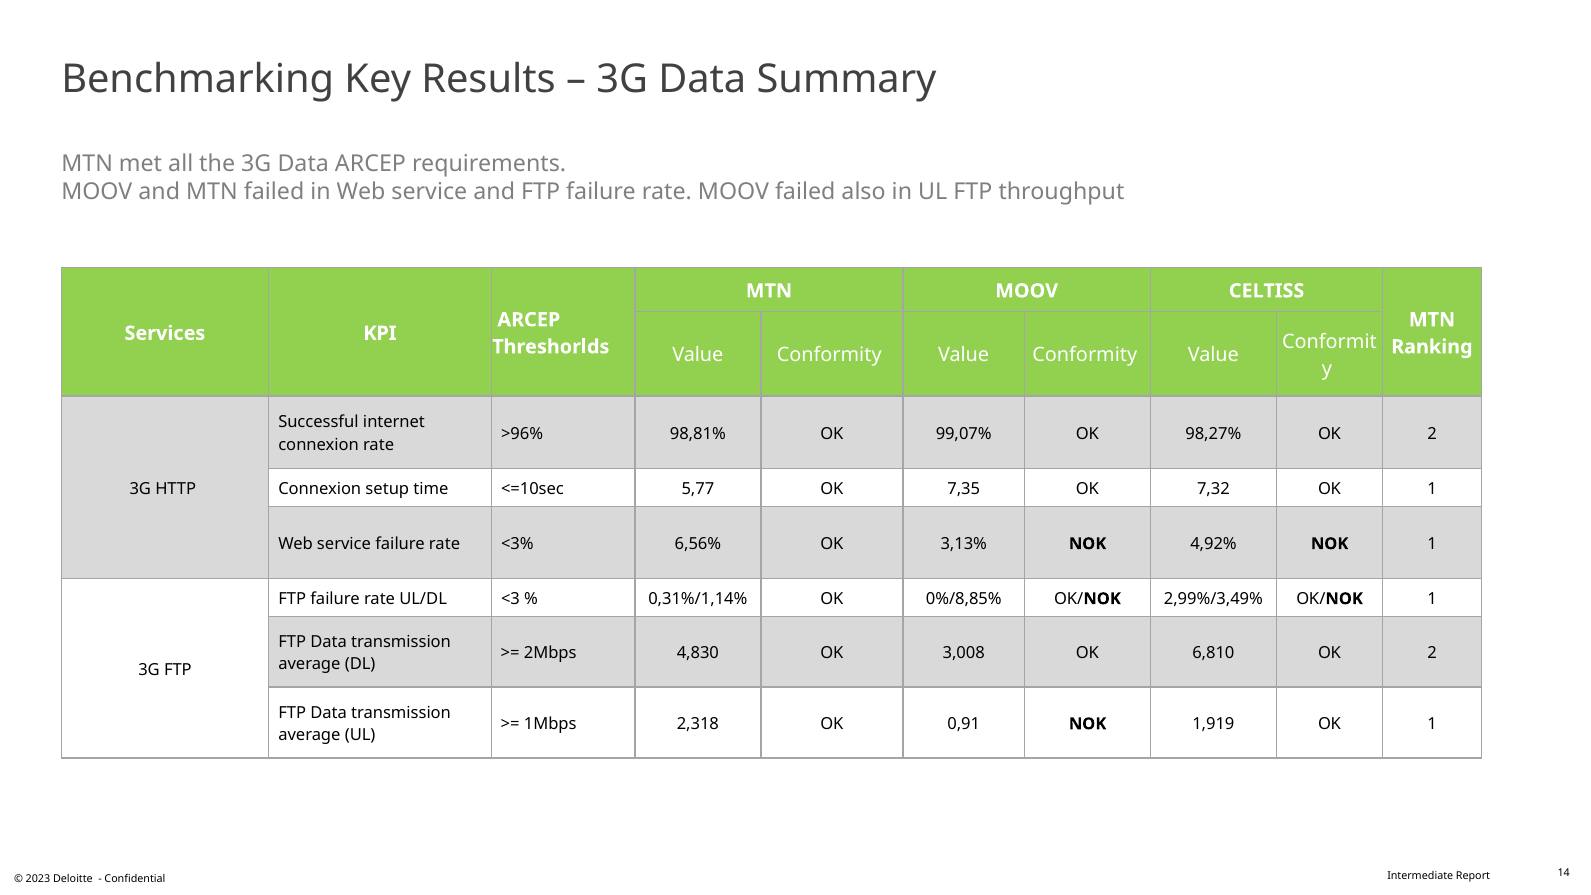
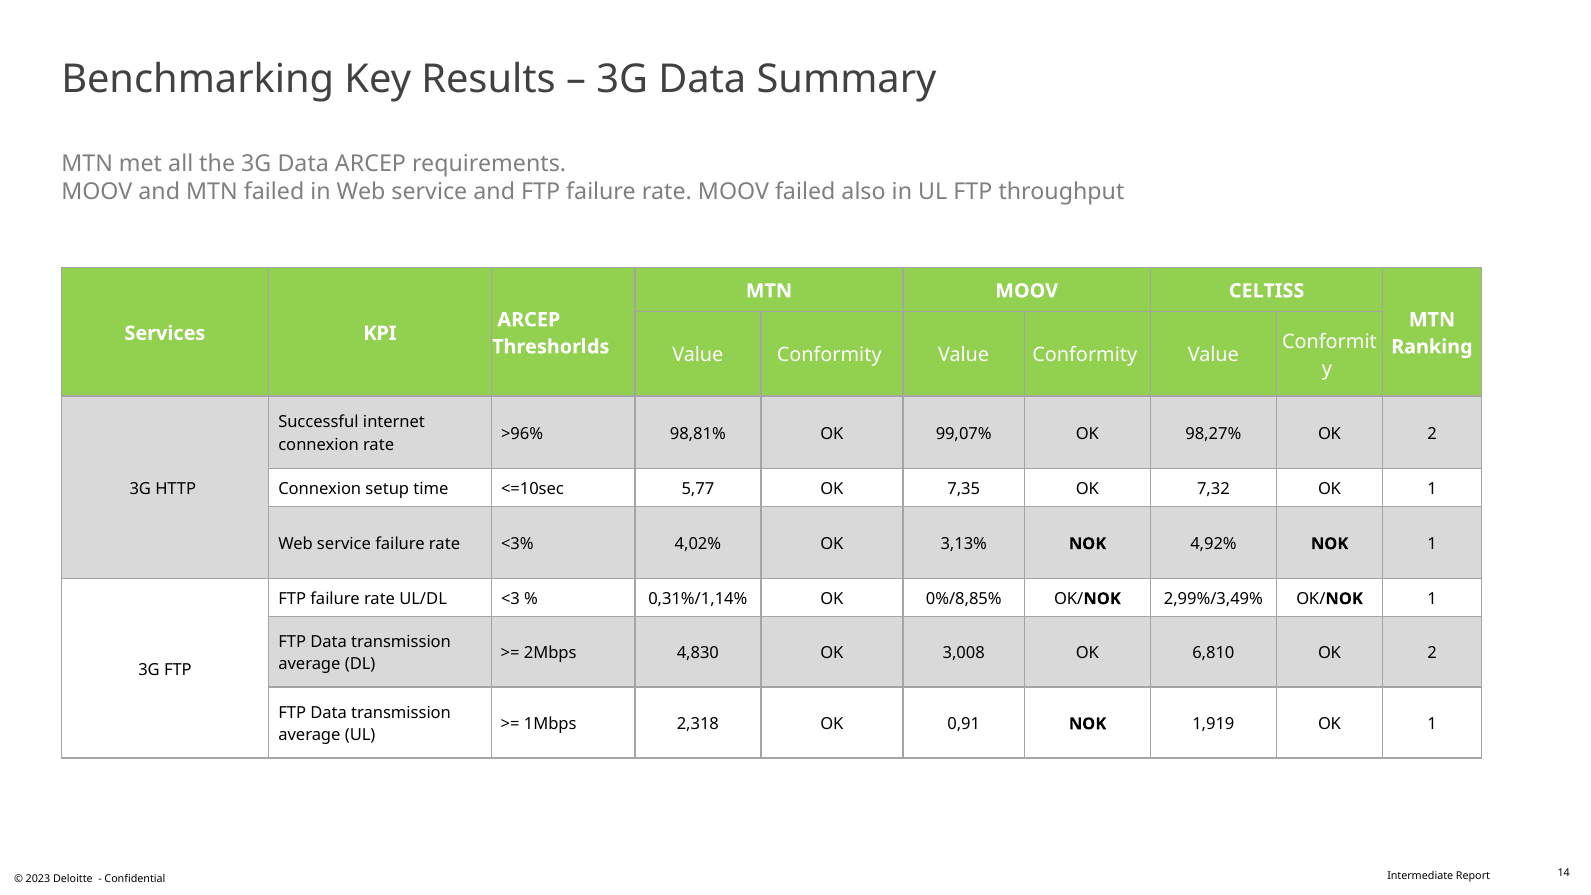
6,56%: 6,56% -> 4,02% (698, 544)
